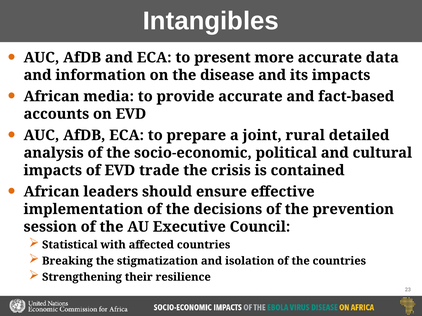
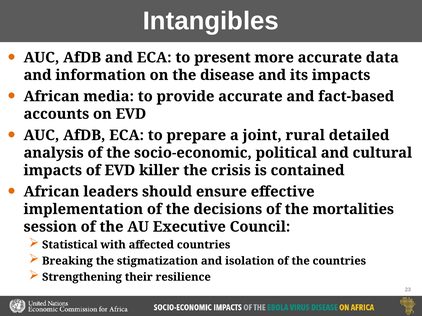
trade: trade -> killer (159, 171)
prevention: prevention -> mortalities (353, 210)
